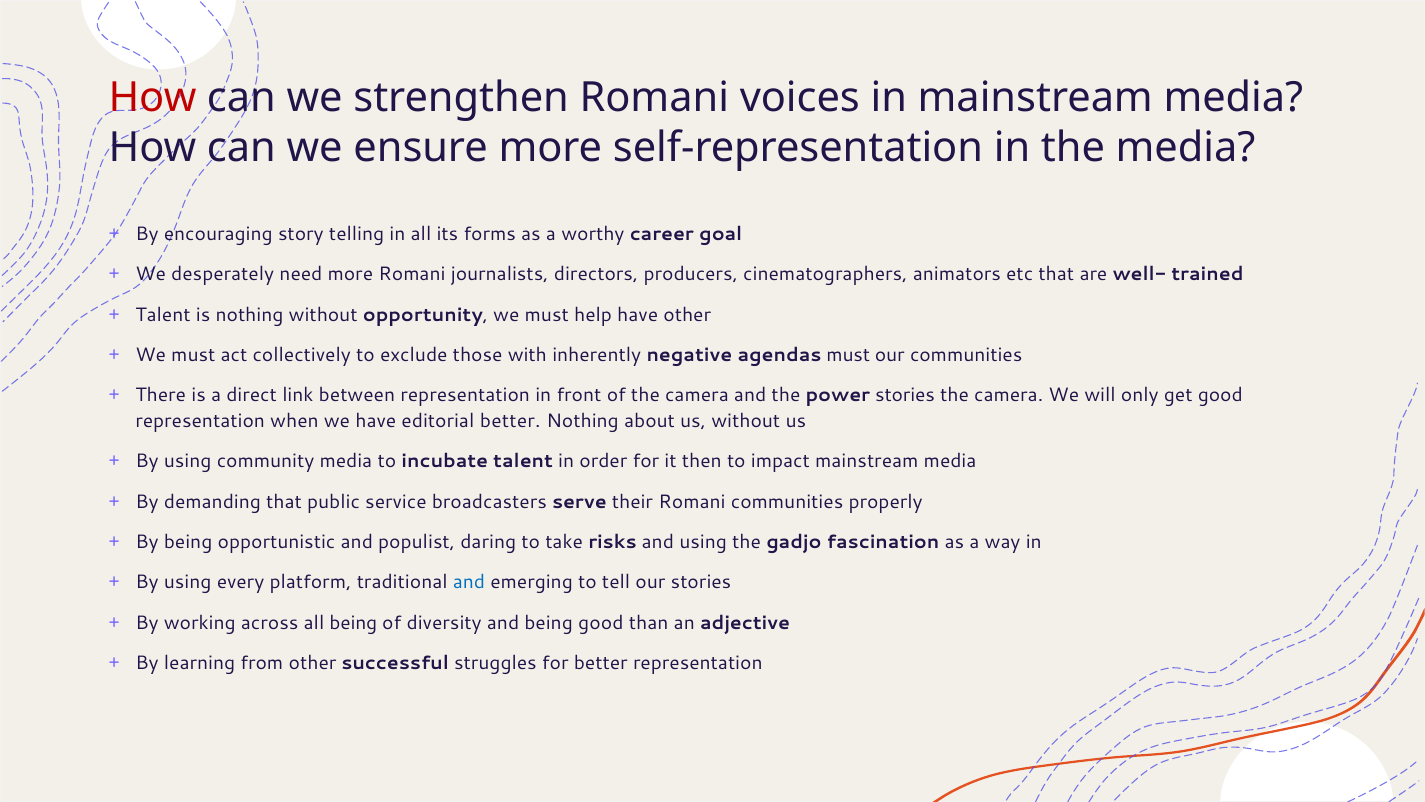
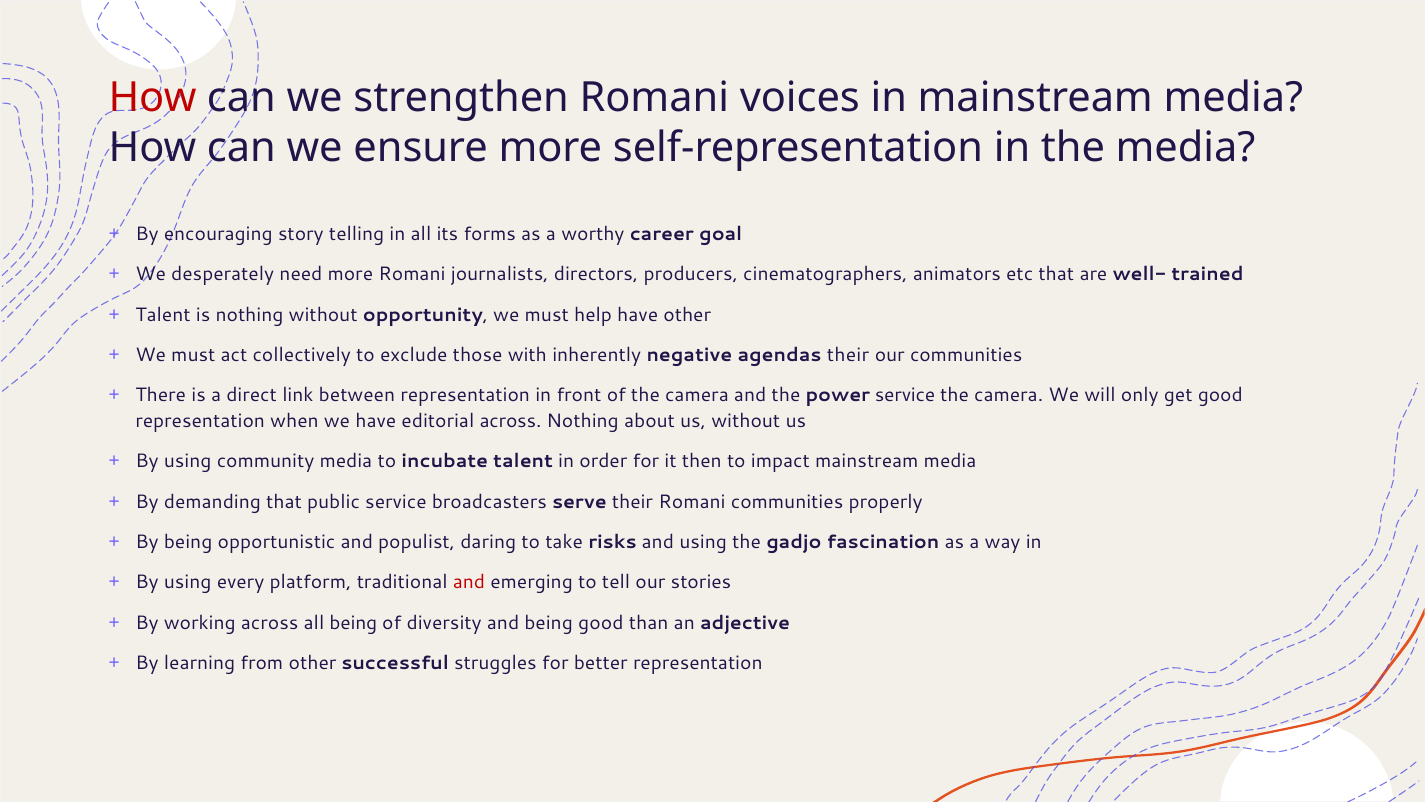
agendas must: must -> their (848, 355)
power stories: stories -> service (905, 395)
editorial better: better -> across (510, 421)
and colour: blue -> red (469, 582)
